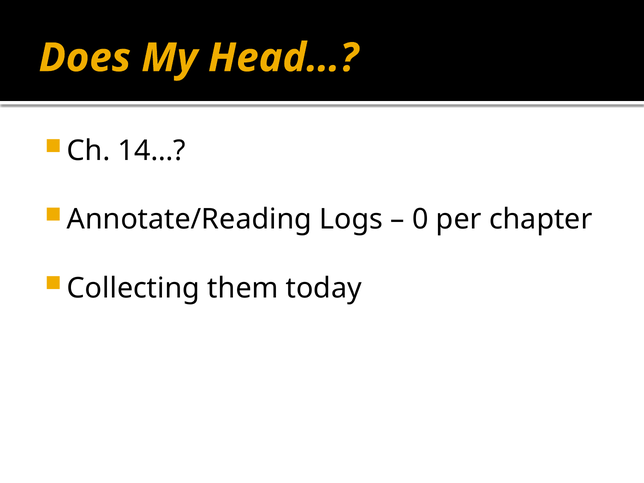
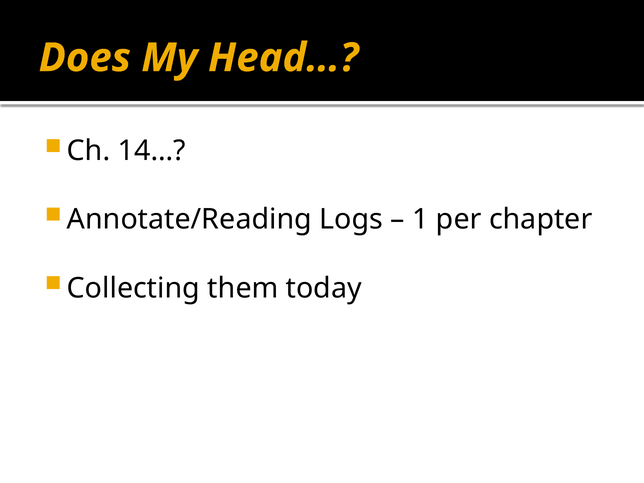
0: 0 -> 1 (420, 219)
